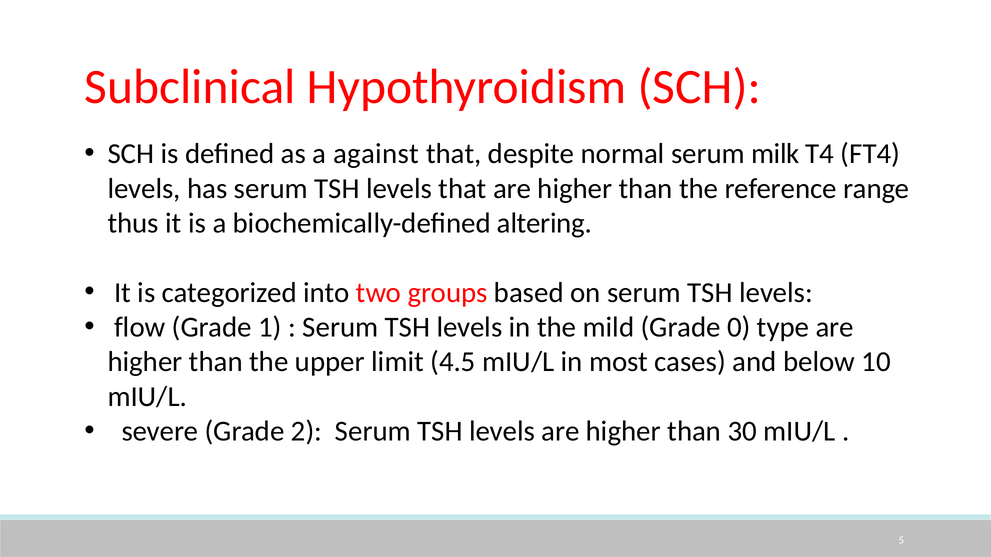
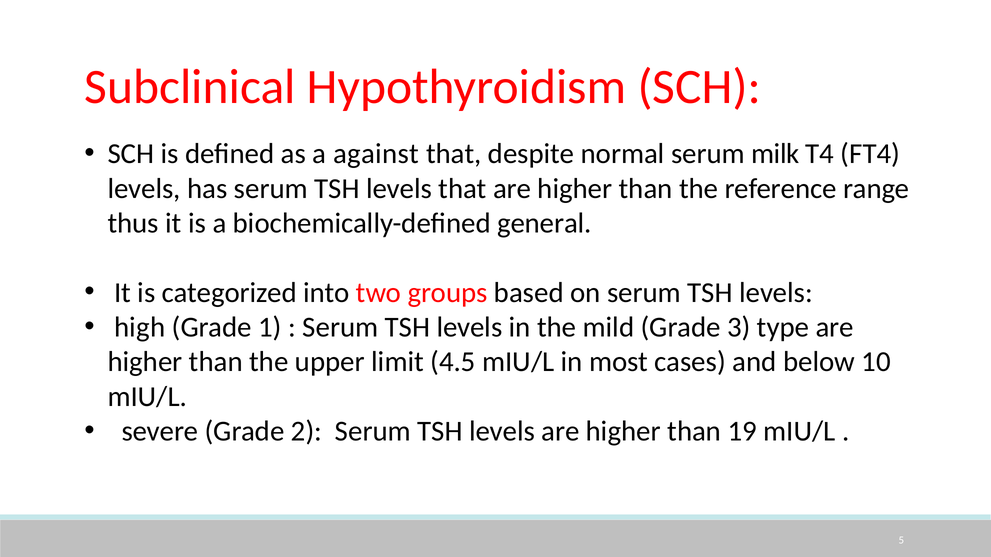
altering: altering -> general (544, 223)
flow: flow -> high (140, 327)
0: 0 -> 3 (739, 327)
30: 30 -> 19 (742, 432)
